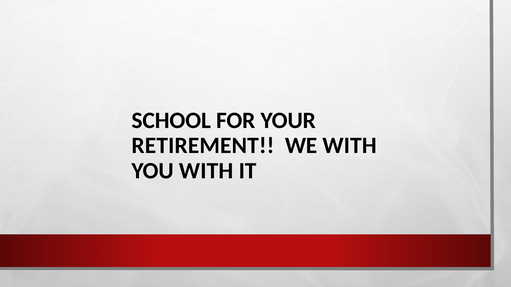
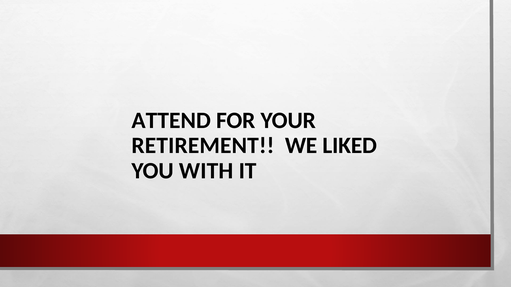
SCHOOL: SCHOOL -> ATTEND (171, 121)
WE WITH: WITH -> LIKED (350, 146)
